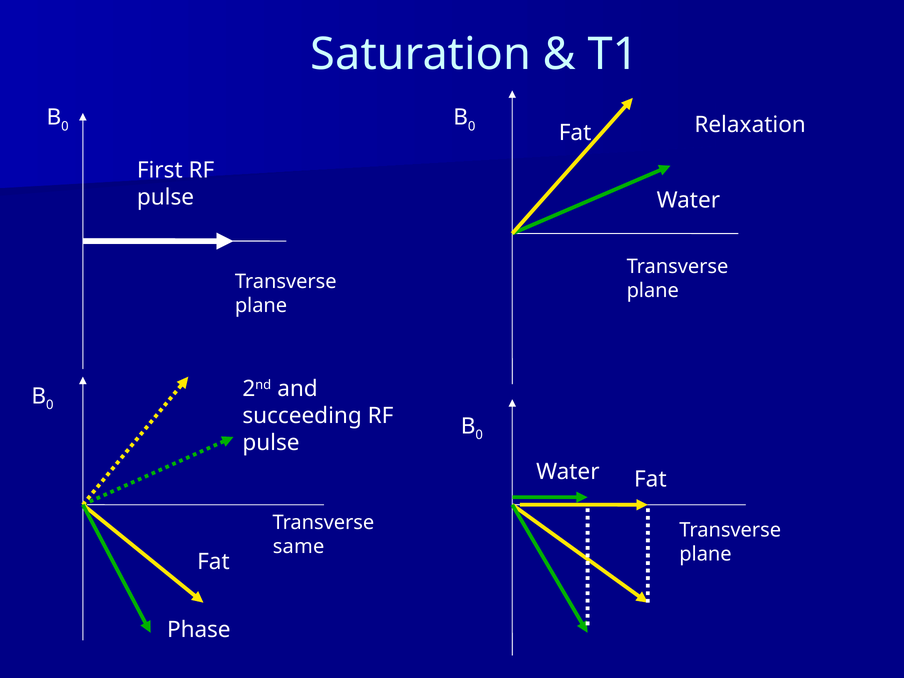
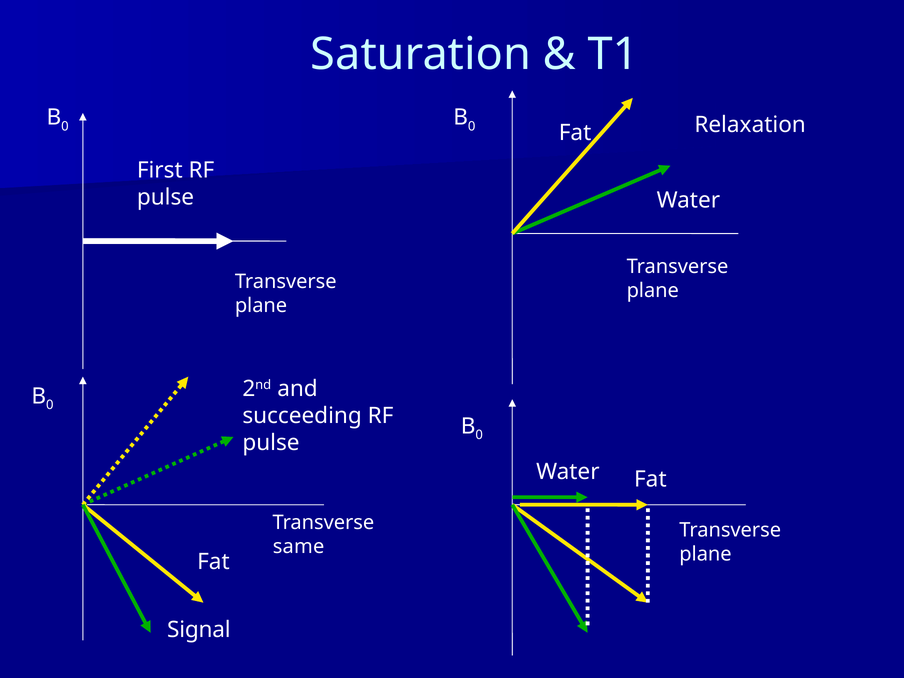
Phase: Phase -> Signal (199, 630)
